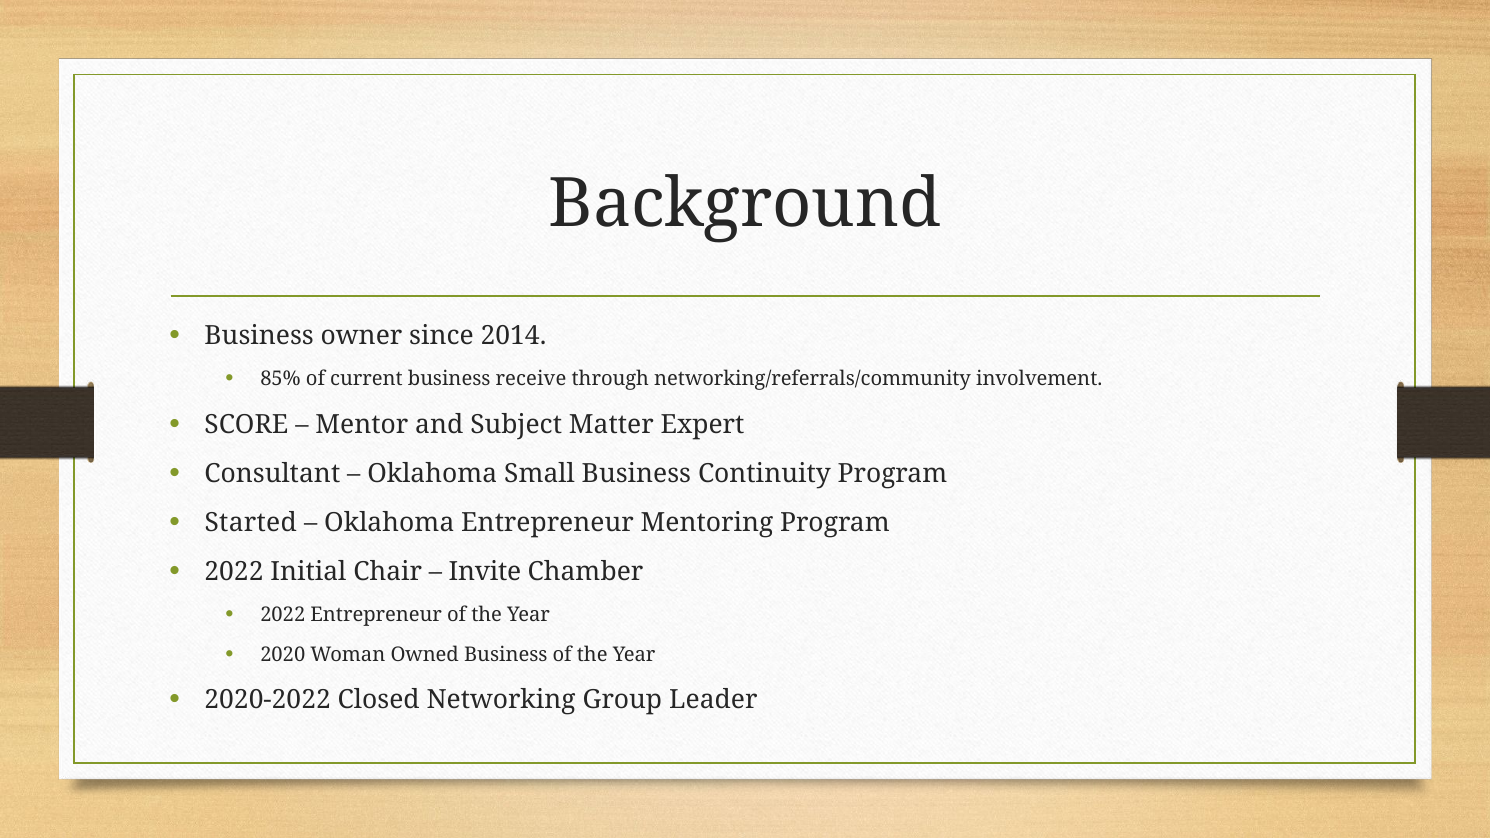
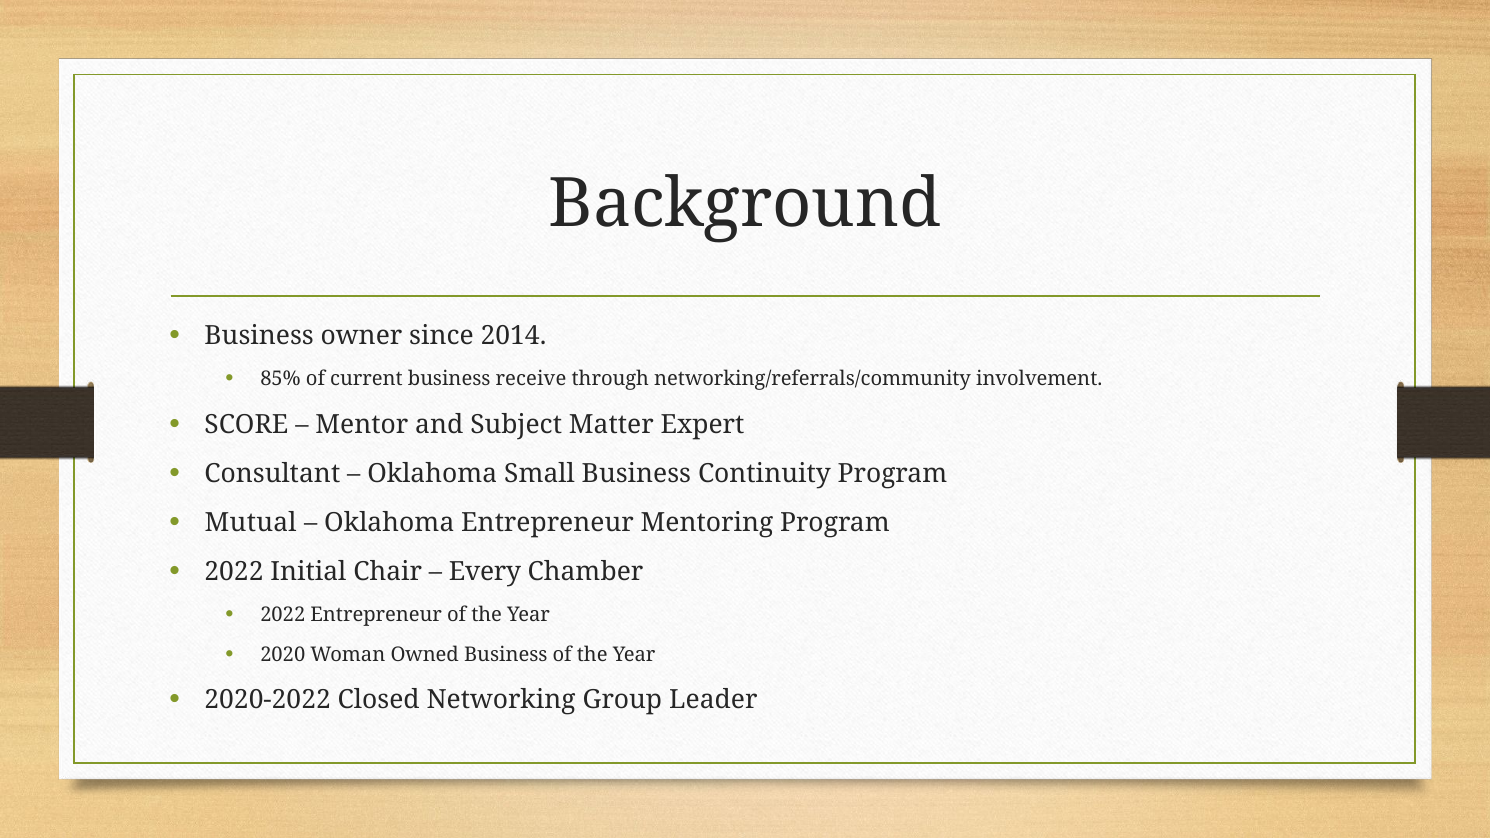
Started: Started -> Mutual (251, 523)
Invite: Invite -> Every (485, 572)
